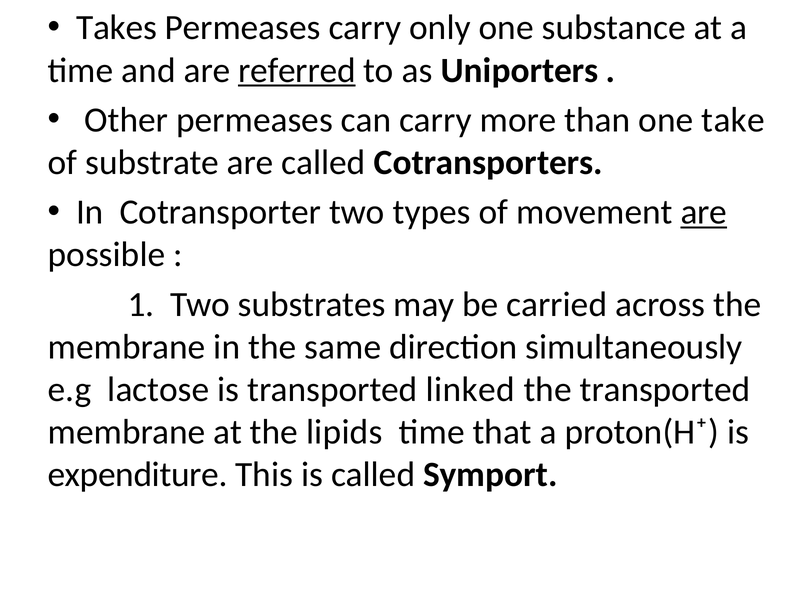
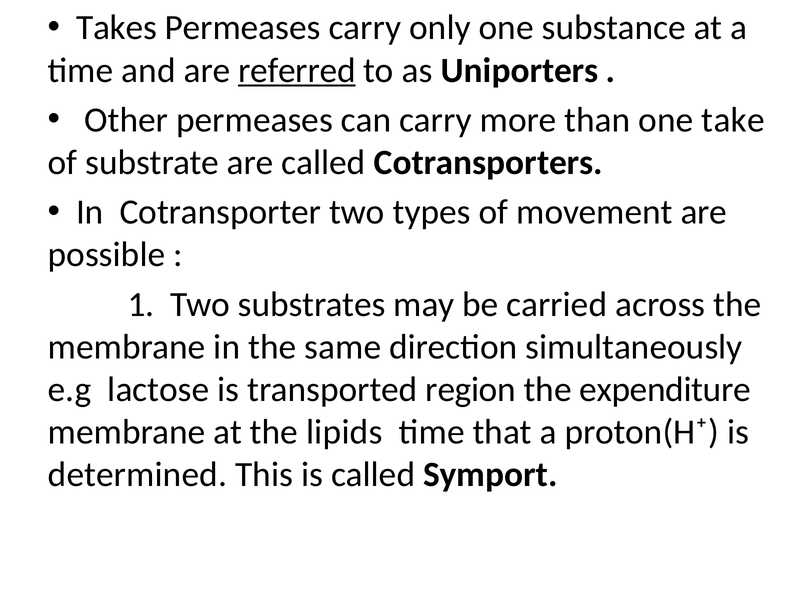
are underline: present -> none (704, 212)
linked: linked -> region (471, 389)
the transported: transported -> expenditure (665, 389)
expenditure: expenditure -> determined (137, 475)
